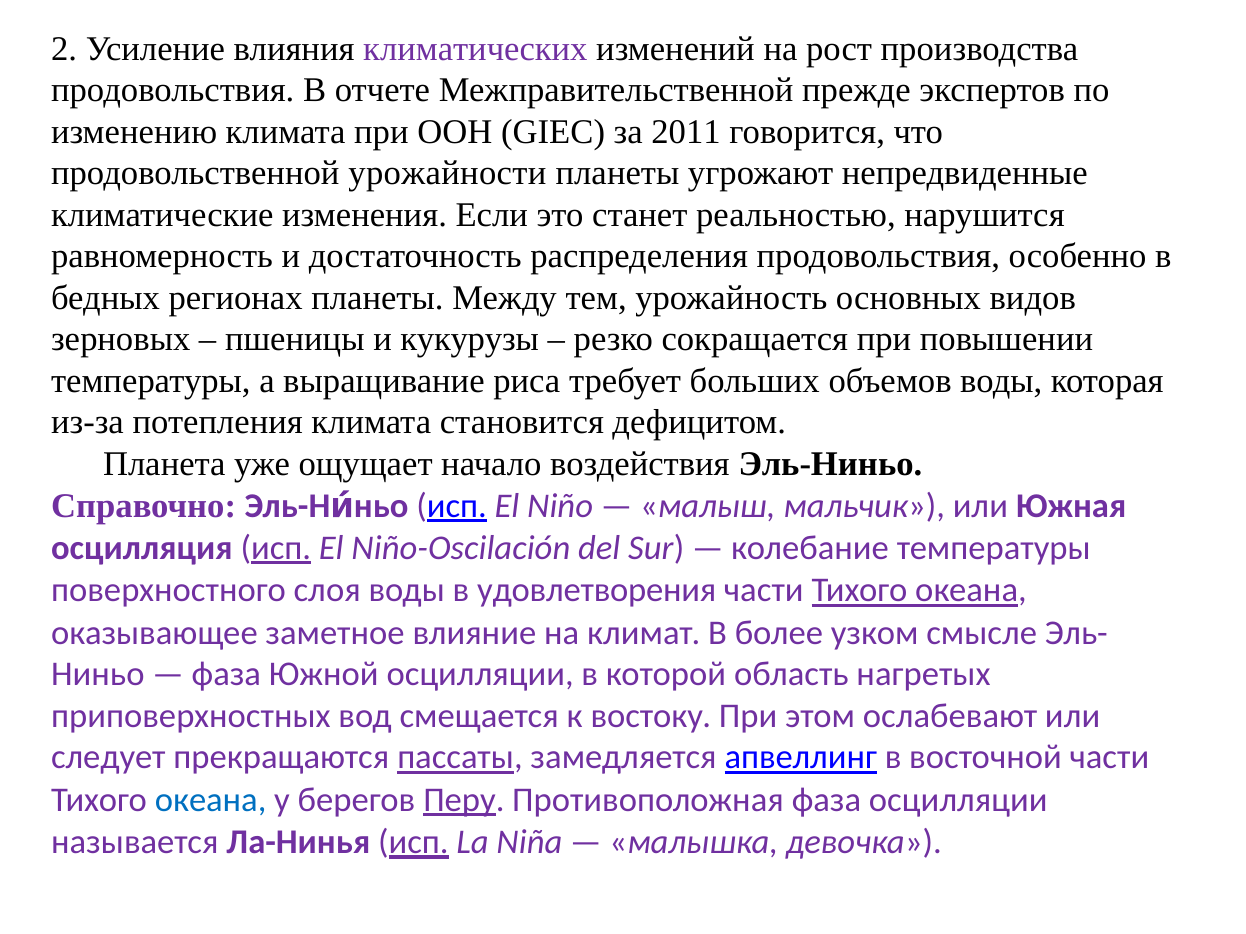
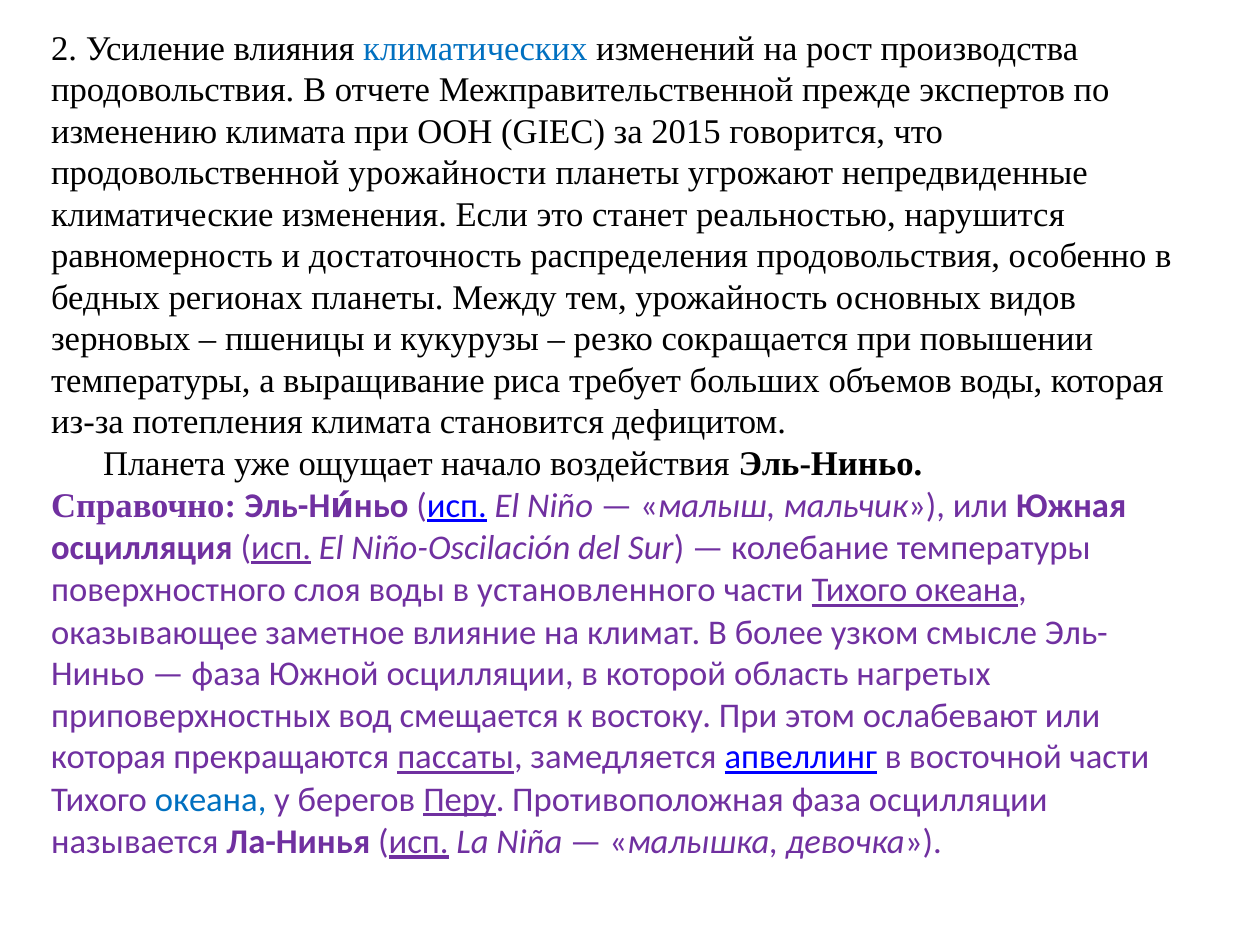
климатических colour: purple -> blue (475, 49)
2011: 2011 -> 2015 (686, 132)
удовлетворения: удовлетворения -> установленного (596, 591)
следует: следует -> которая (108, 758)
